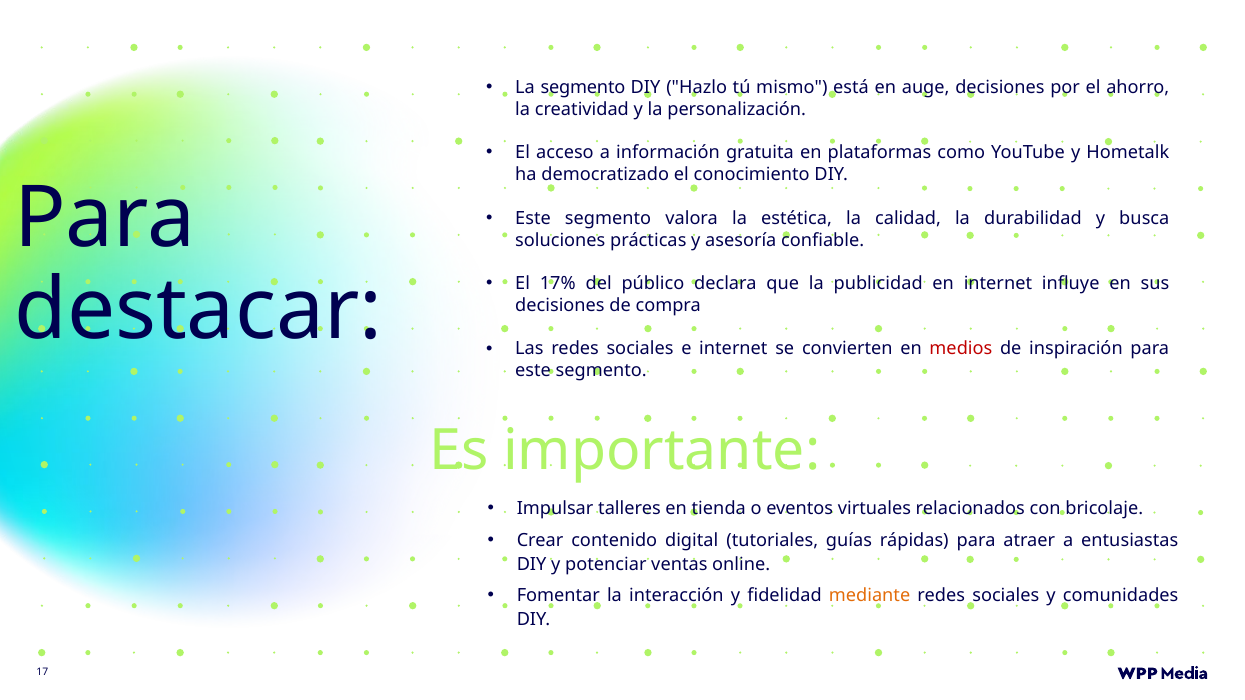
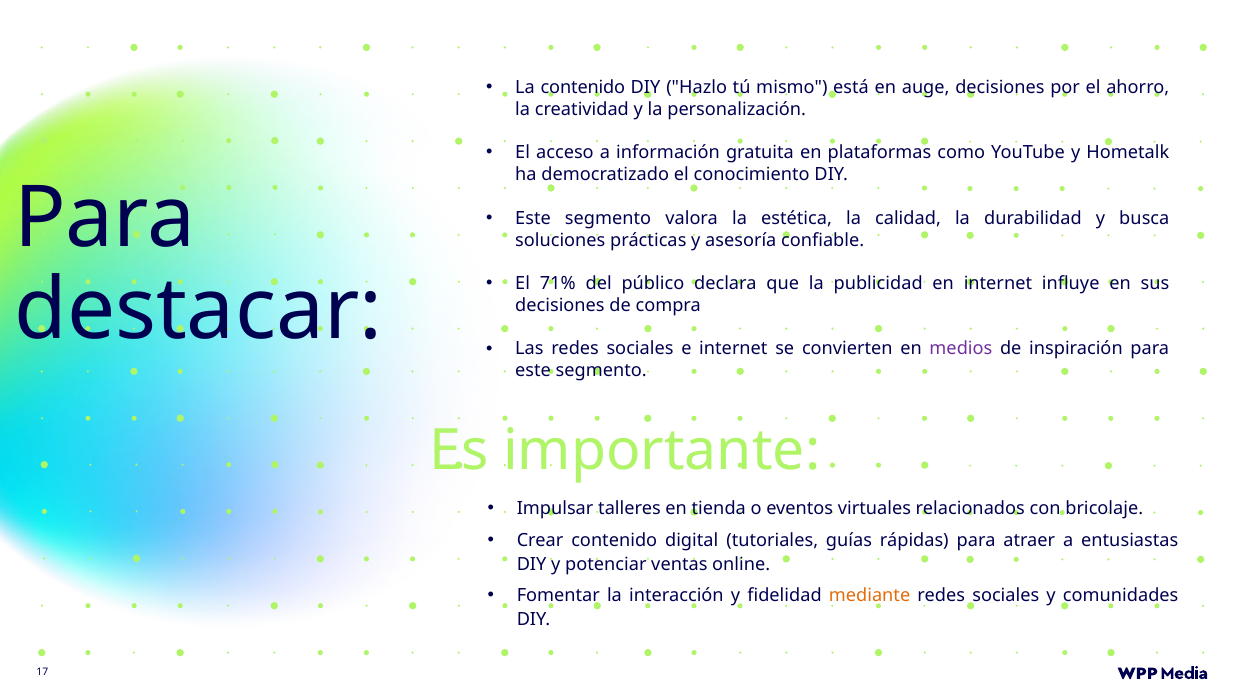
La segmento: segmento -> contenido (583, 88)
17%: 17% -> 71% (558, 284)
medios colour: red -> purple (961, 349)
